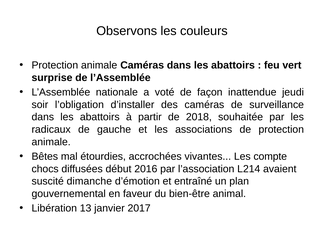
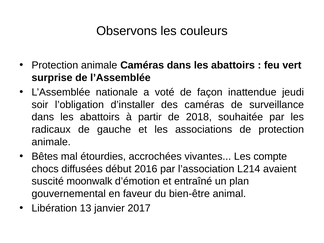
dimanche: dimanche -> moonwalk (89, 181)
